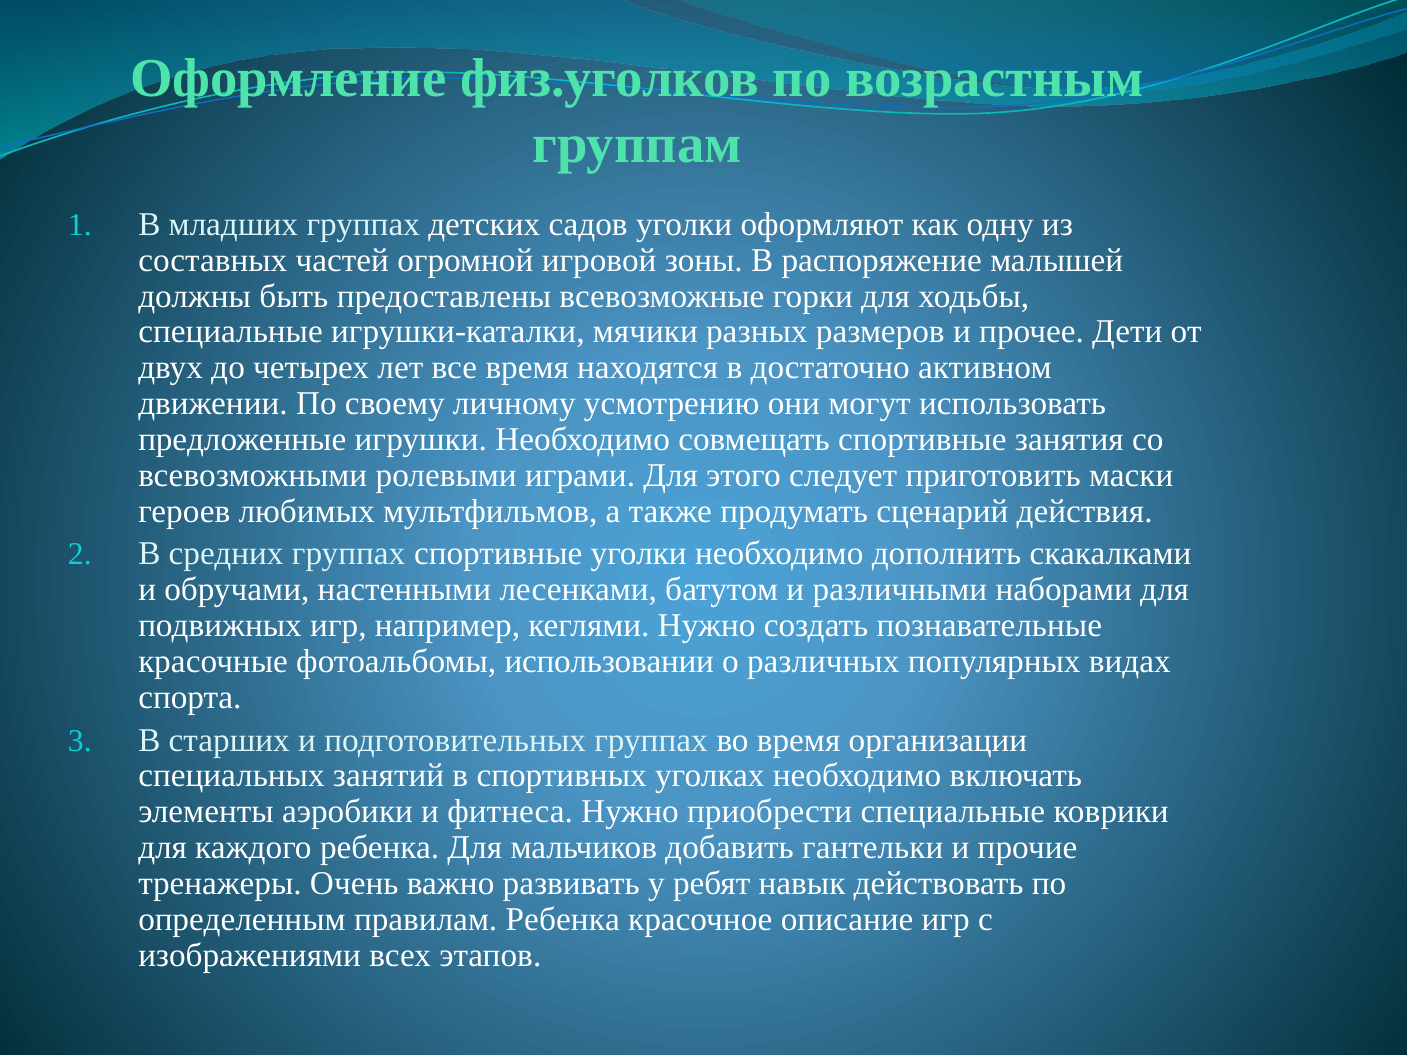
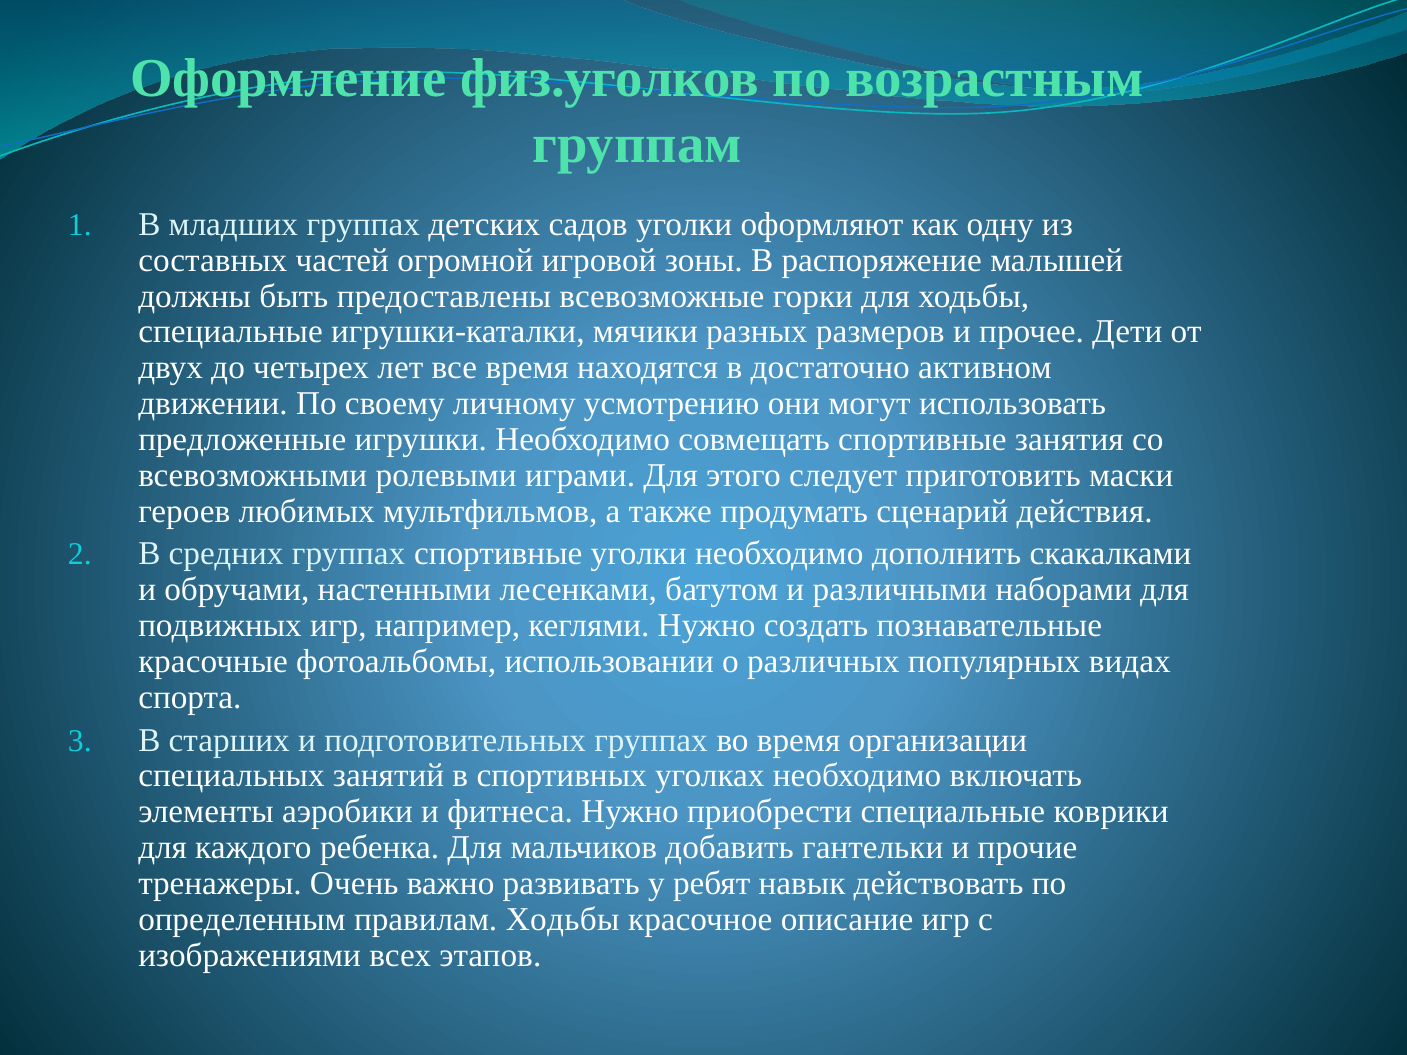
правилам Ребенка: Ребенка -> Ходьбы (563, 920)
